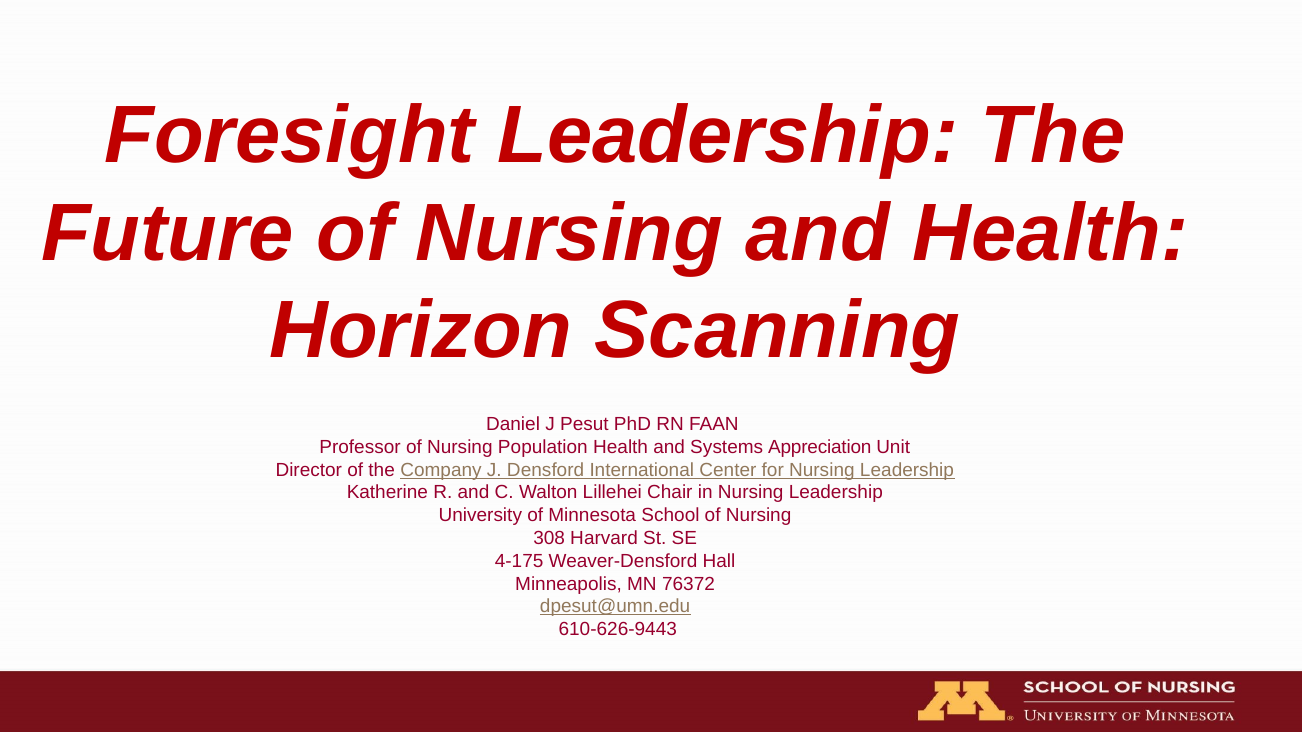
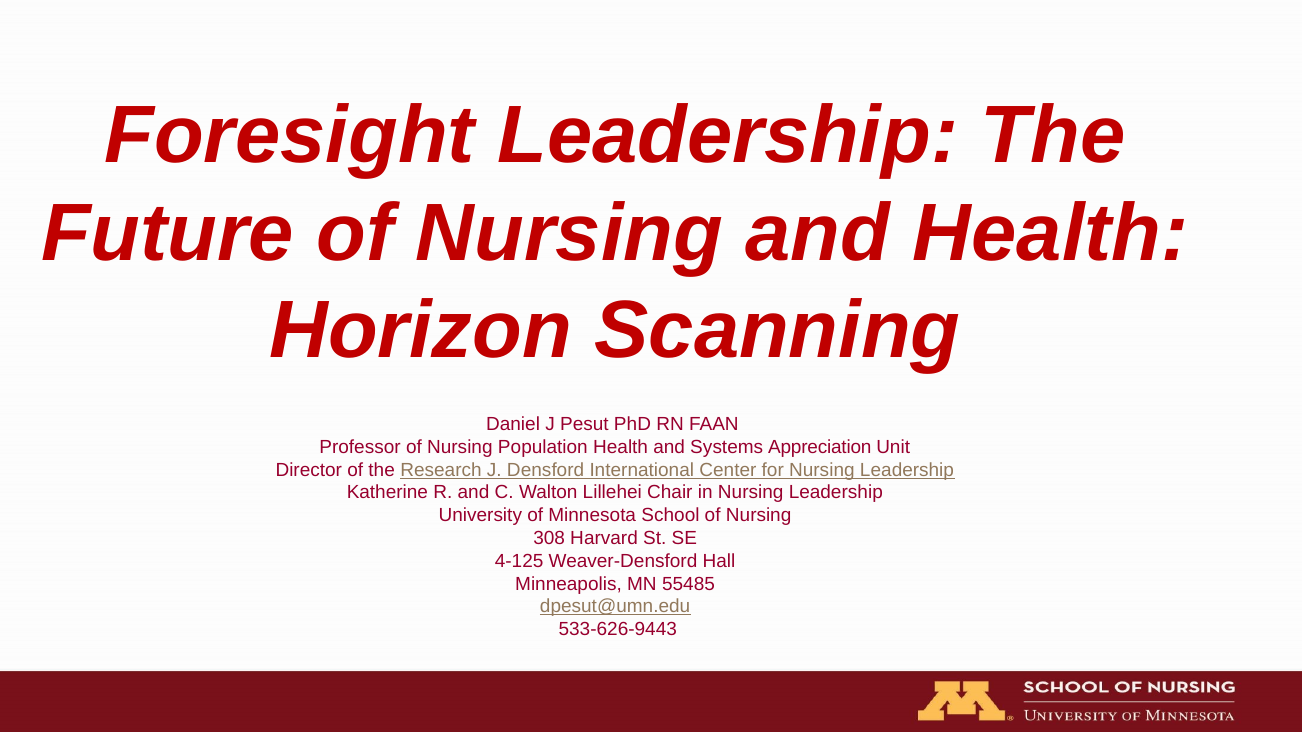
Company: Company -> Research (441, 470)
4-175: 4-175 -> 4-125 (519, 561)
76372: 76372 -> 55485 (688, 584)
610-626-9443: 610-626-9443 -> 533-626-9443 (618, 630)
